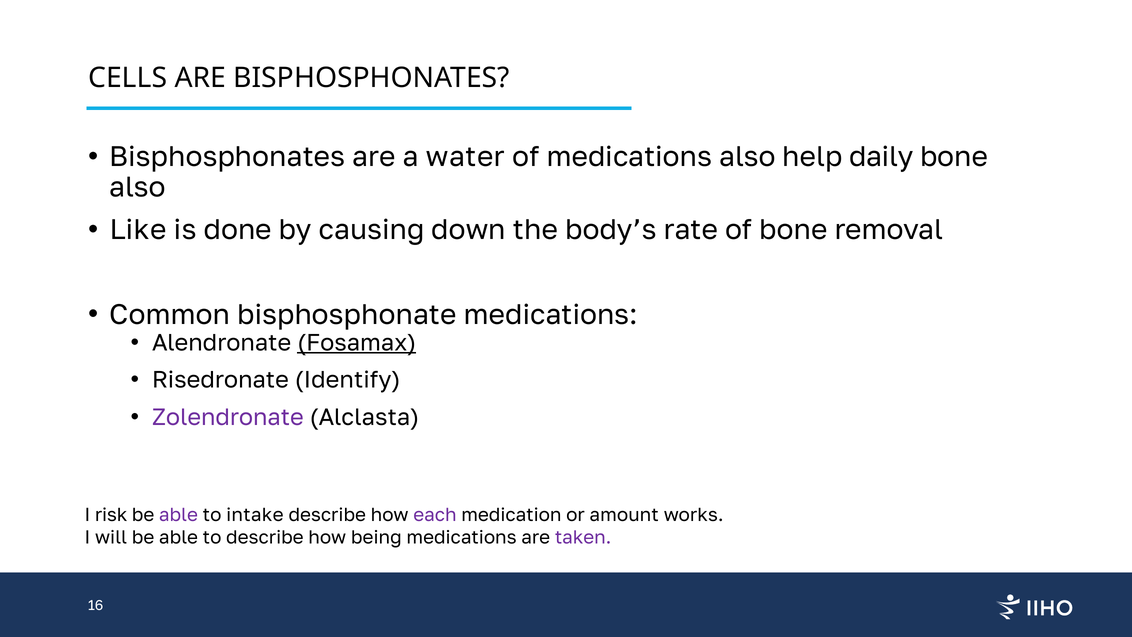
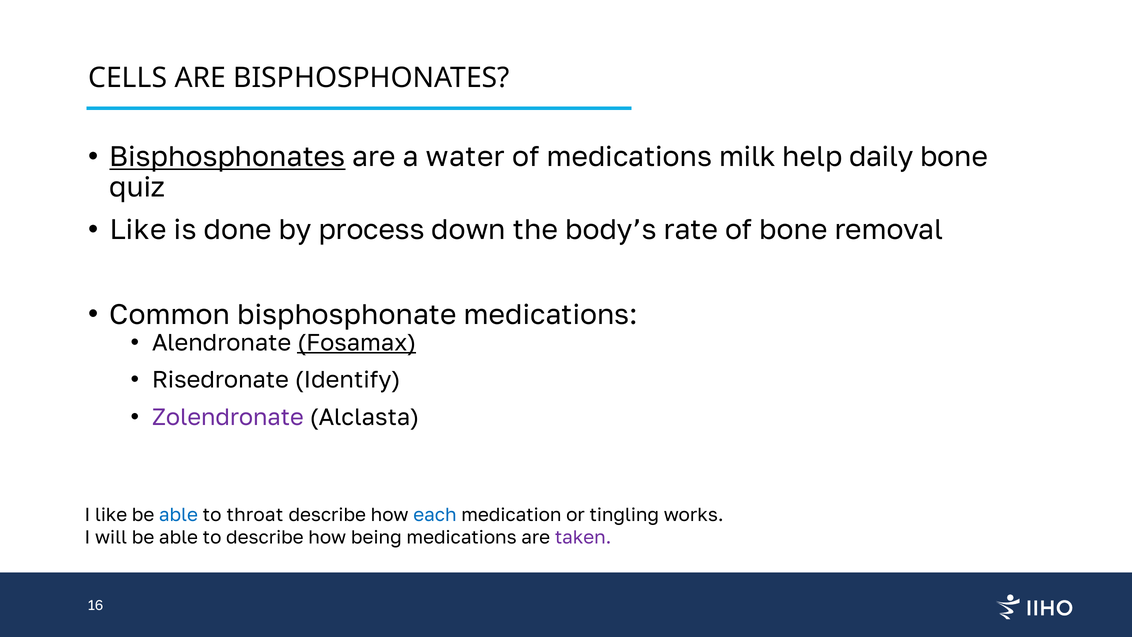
Bisphosphonates underline: none -> present (227, 157)
medications also: also -> milk (747, 157)
also: also -> quiz (137, 188)
causing: causing -> process (372, 230)
I risk: risk -> like (111, 515)
able colour: purple -> blue (179, 515)
intake: intake -> throat (255, 515)
each colour: purple -> blue (435, 515)
amount: amount -> tingling (624, 515)
